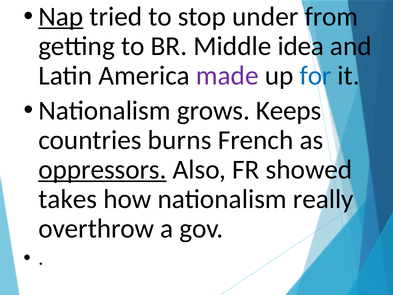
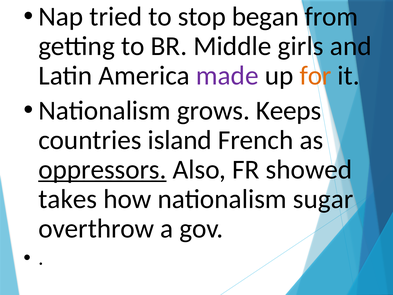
Nap underline: present -> none (61, 17)
under: under -> began (265, 17)
idea: idea -> girls (301, 46)
for colour: blue -> orange (316, 75)
burns: burns -> island (180, 140)
really: really -> sugar (323, 199)
